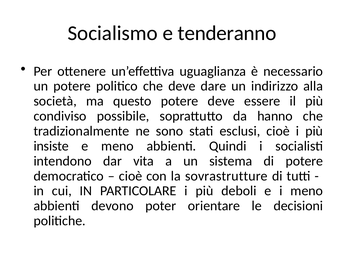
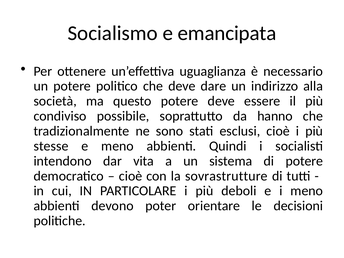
tenderanno: tenderanno -> emancipata (227, 33)
insiste: insiste -> stesse (51, 146)
